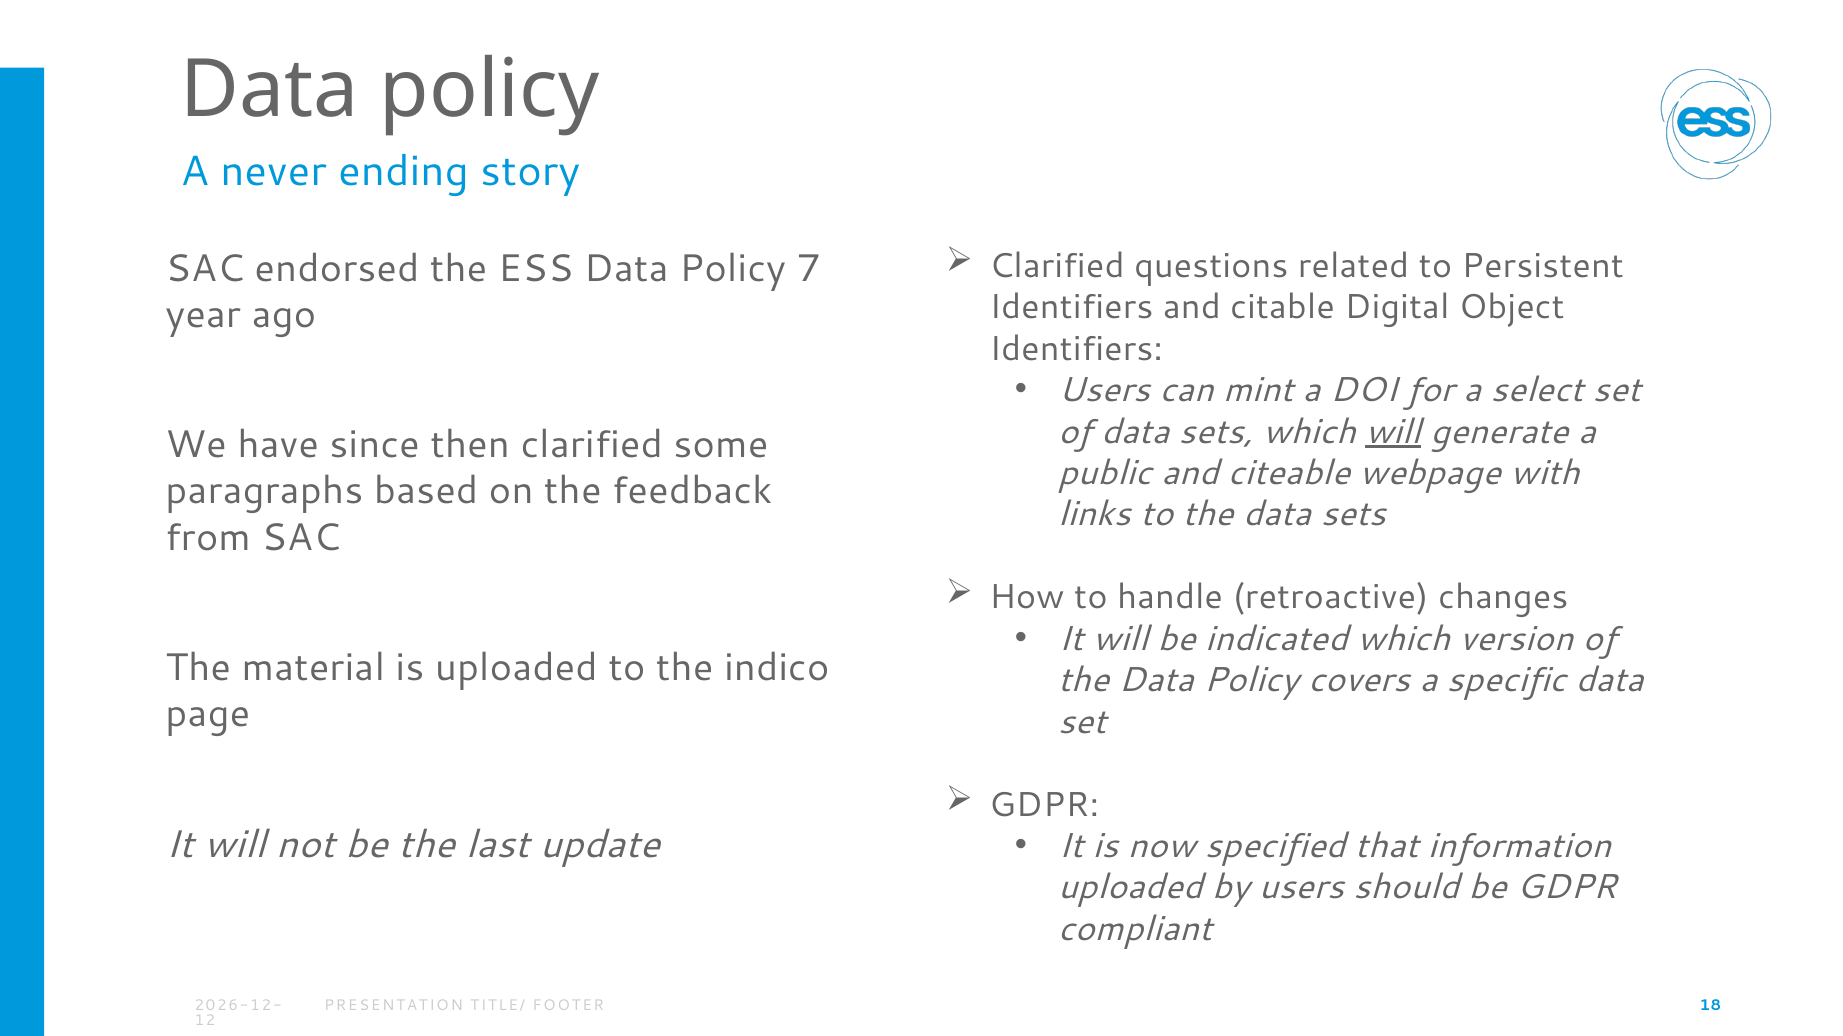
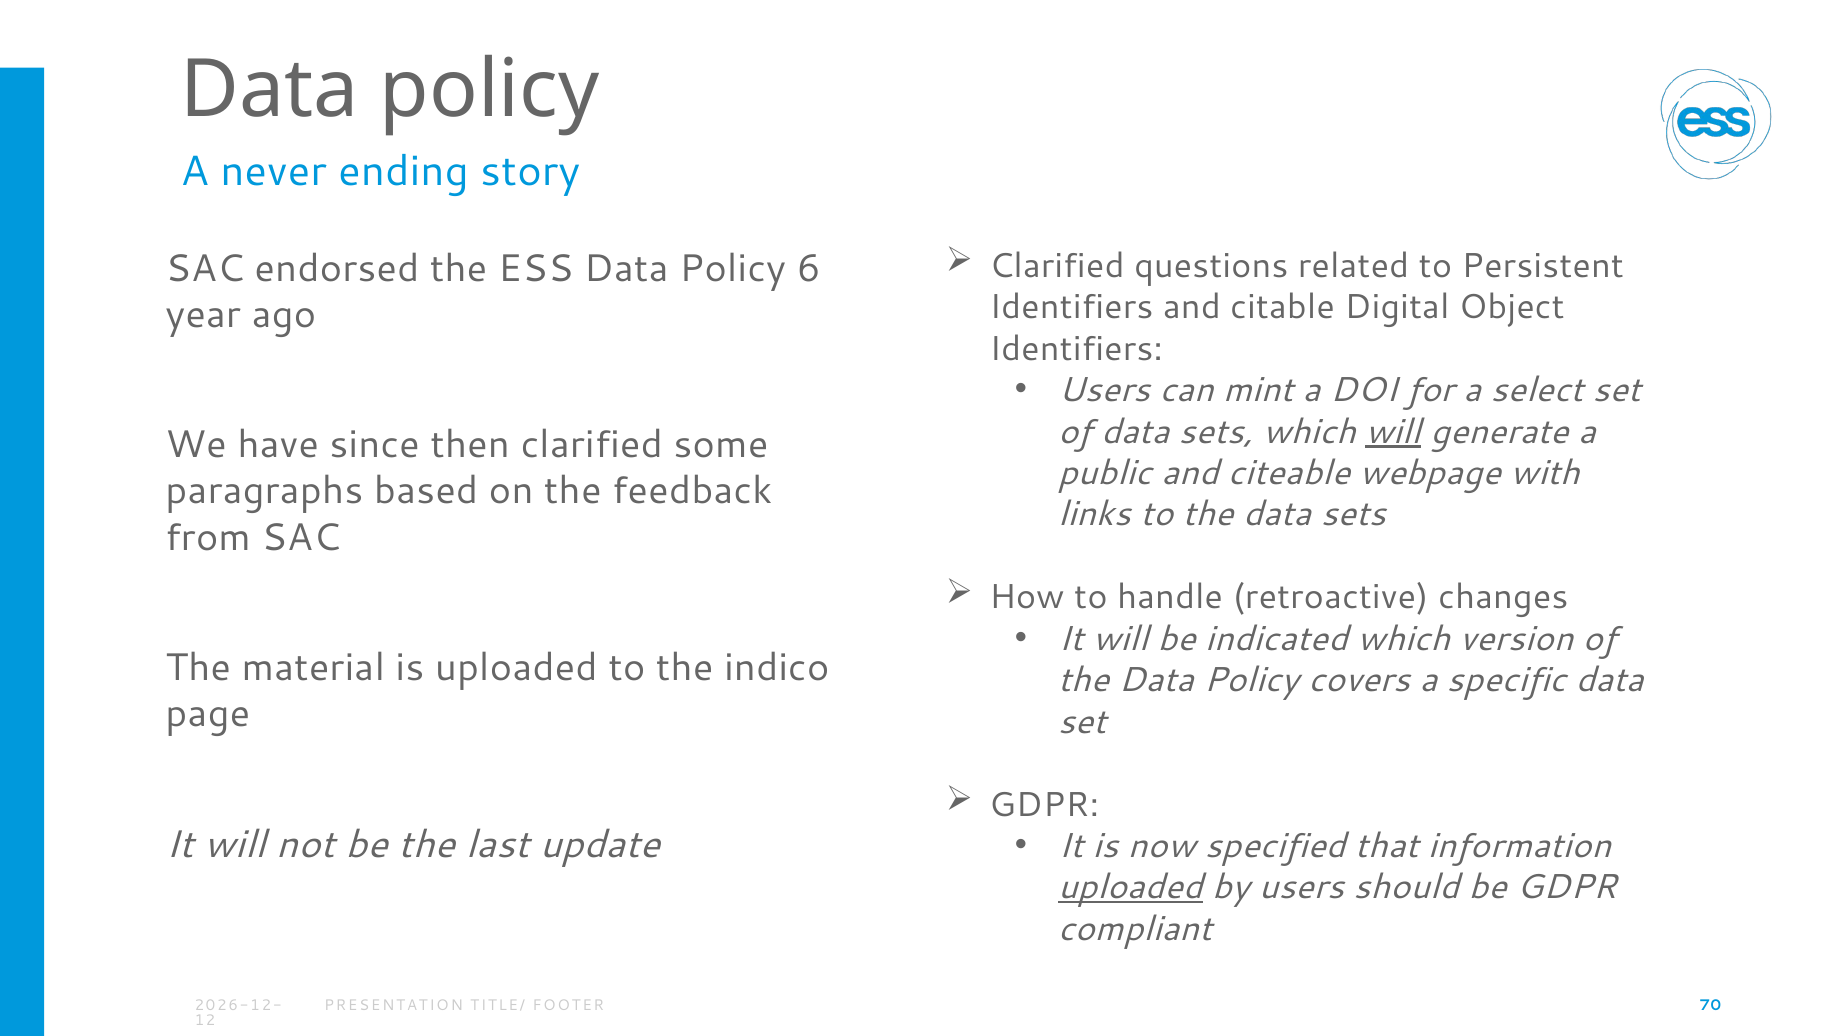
7: 7 -> 6 (809, 269)
uploaded underline: none -> present (1130, 888)
18: 18 -> 70 (1710, 1006)
